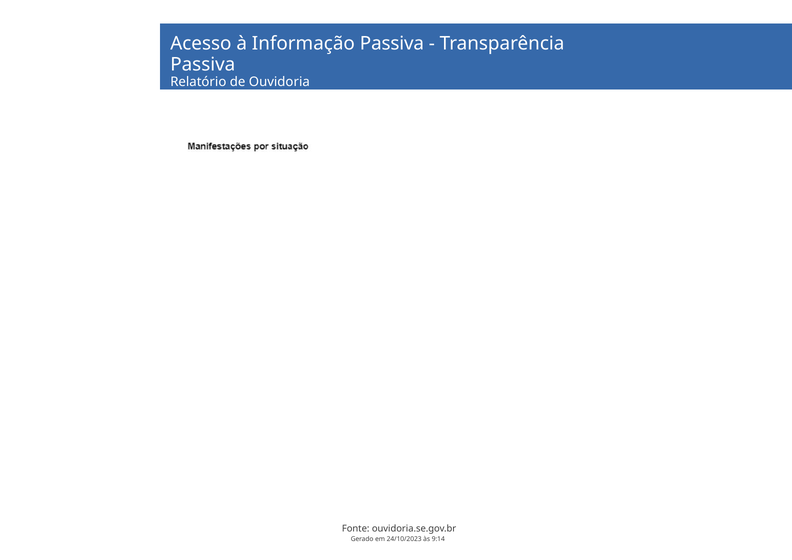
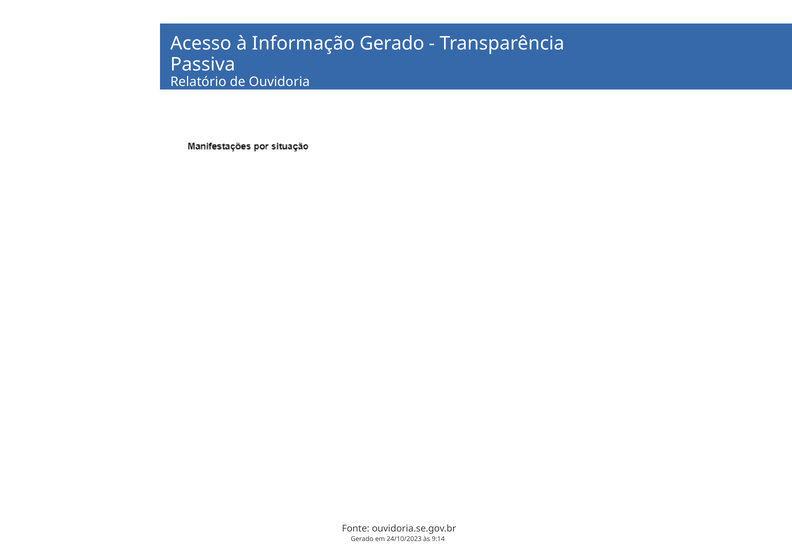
Informação Passiva: Passiva -> Gerado (392, 44)
